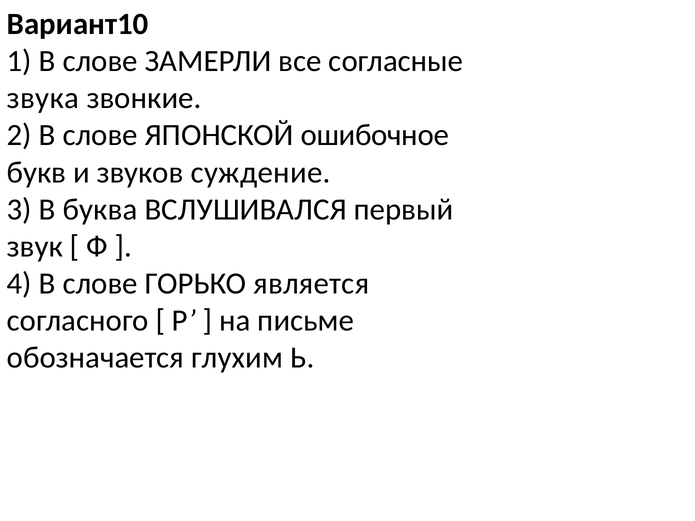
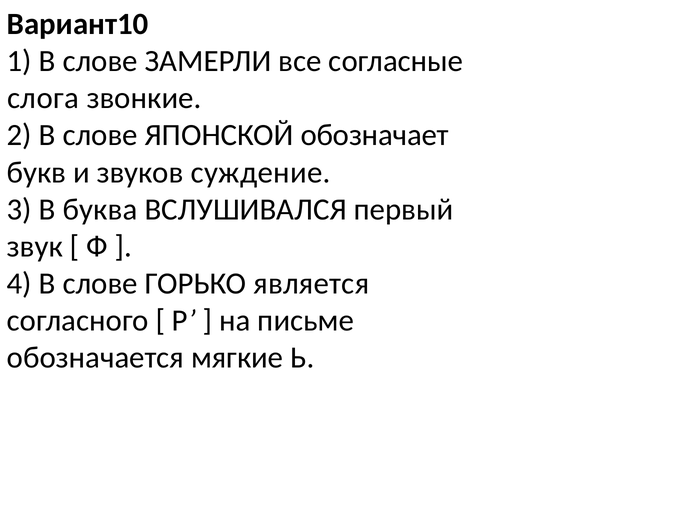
звука: звука -> слога (43, 98)
ошибочное: ошибочное -> обозначает (375, 135)
глухим: глухим -> мягкие (237, 358)
